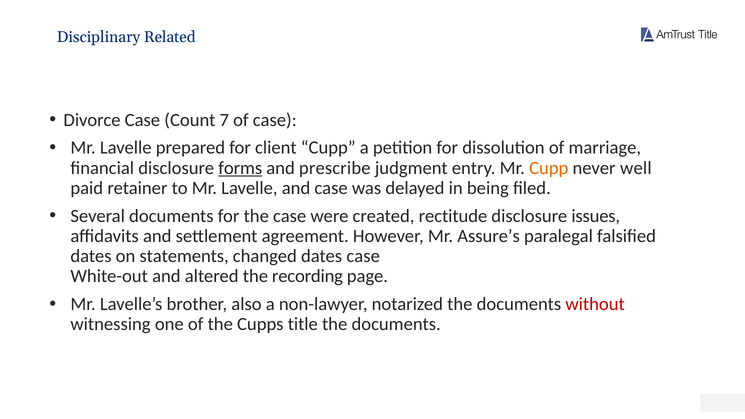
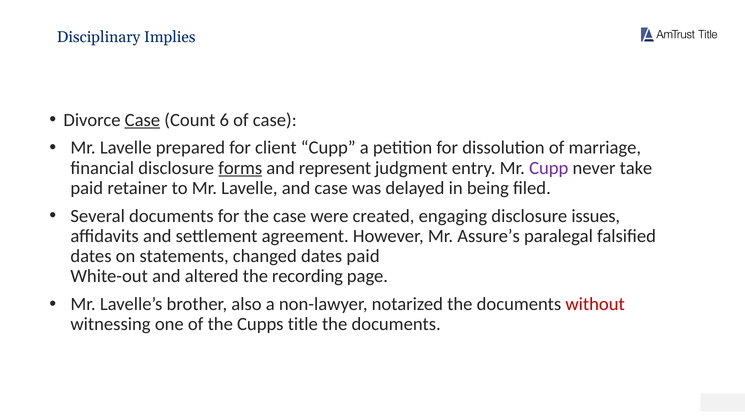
Related: Related -> Implies (170, 37)
Case underline: none -> present (142, 120)
7: 7 -> 6 (224, 120)
prescribe: prescribe -> represent (335, 168)
Cupp colour: orange -> purple (549, 168)
well: well -> take (636, 168)
rectitude: rectitude -> engaging (453, 216)
dates case: case -> paid (363, 256)
